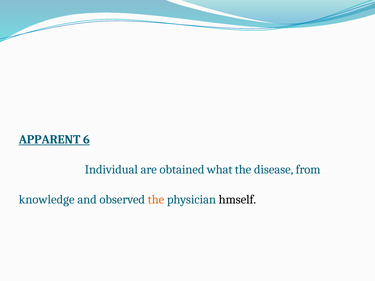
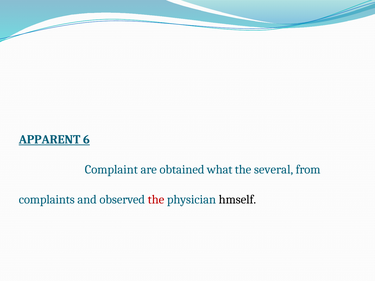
Individual: Individual -> Complaint (111, 170)
disease: disease -> several (274, 170)
knowledge: knowledge -> complaints (47, 200)
the colour: orange -> red (156, 200)
